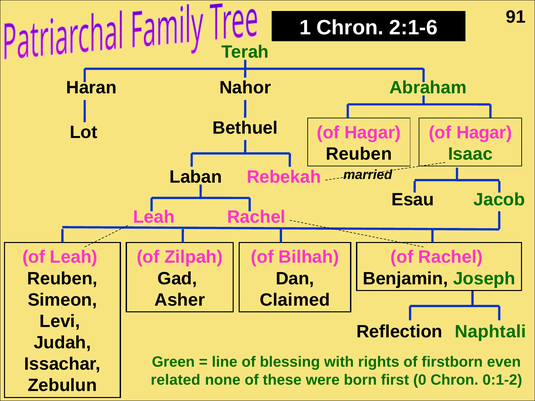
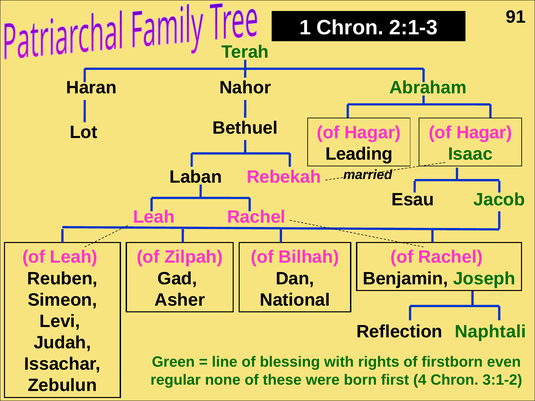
2:1-6: 2:1-6 -> 2:1-3 (414, 28)
Reuben: Reuben -> Leading (359, 154)
Claimed: Claimed -> National (295, 300)
related: related -> regular (176, 380)
0: 0 -> 4 (420, 380)
0:1-2: 0:1-2 -> 3:1-2 (502, 380)
